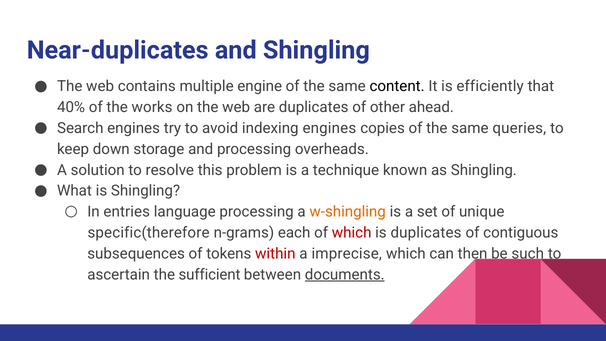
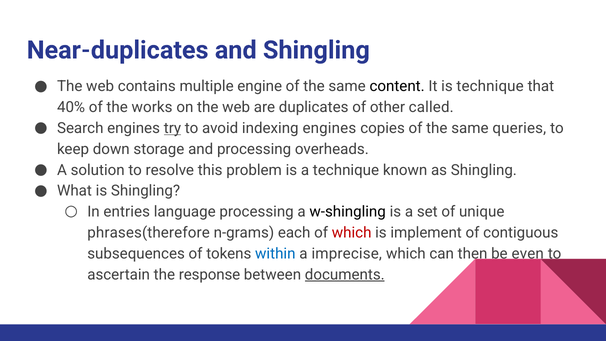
is efficiently: efficiently -> technique (490, 86)
ahead: ahead -> called (431, 107)
try underline: none -> present (172, 128)
w-shingling colour: orange -> black (348, 212)
specific(therefore: specific(therefore -> phrases(therefore (149, 233)
is duplicates: duplicates -> implement (426, 233)
within colour: red -> blue (275, 254)
such: such -> even (528, 254)
sufficient: sufficient -> response (210, 274)
